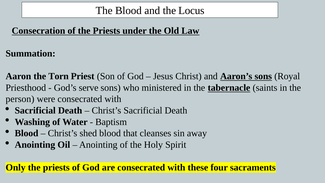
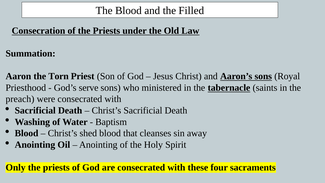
Locus: Locus -> Filled (191, 11)
person: person -> preach (20, 99)
